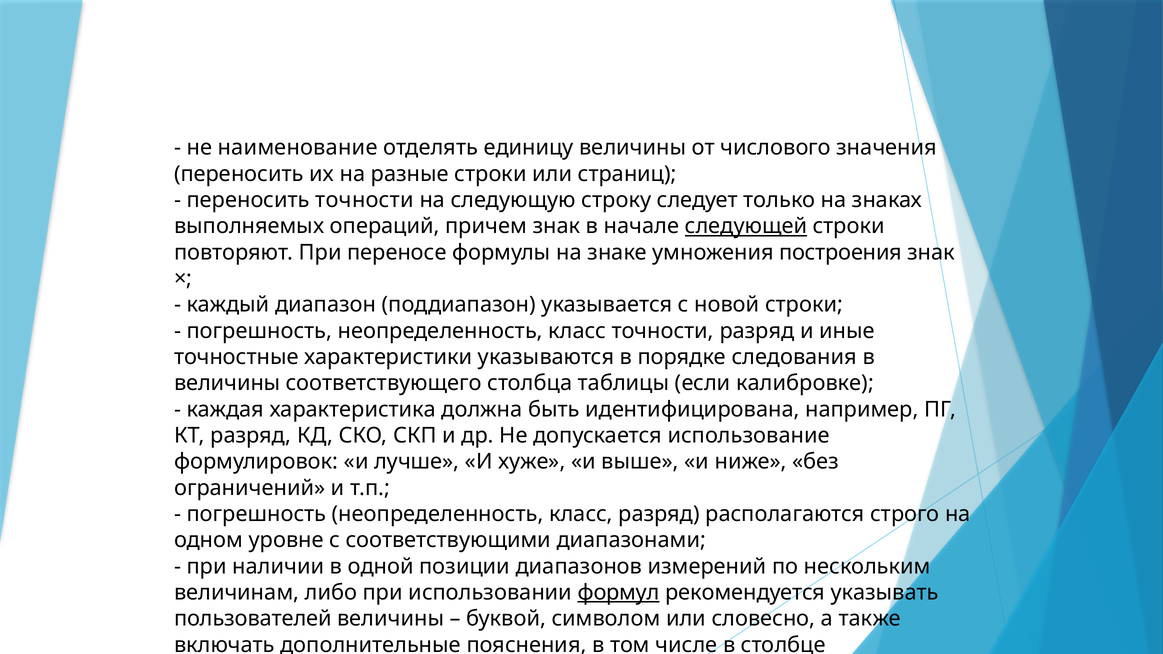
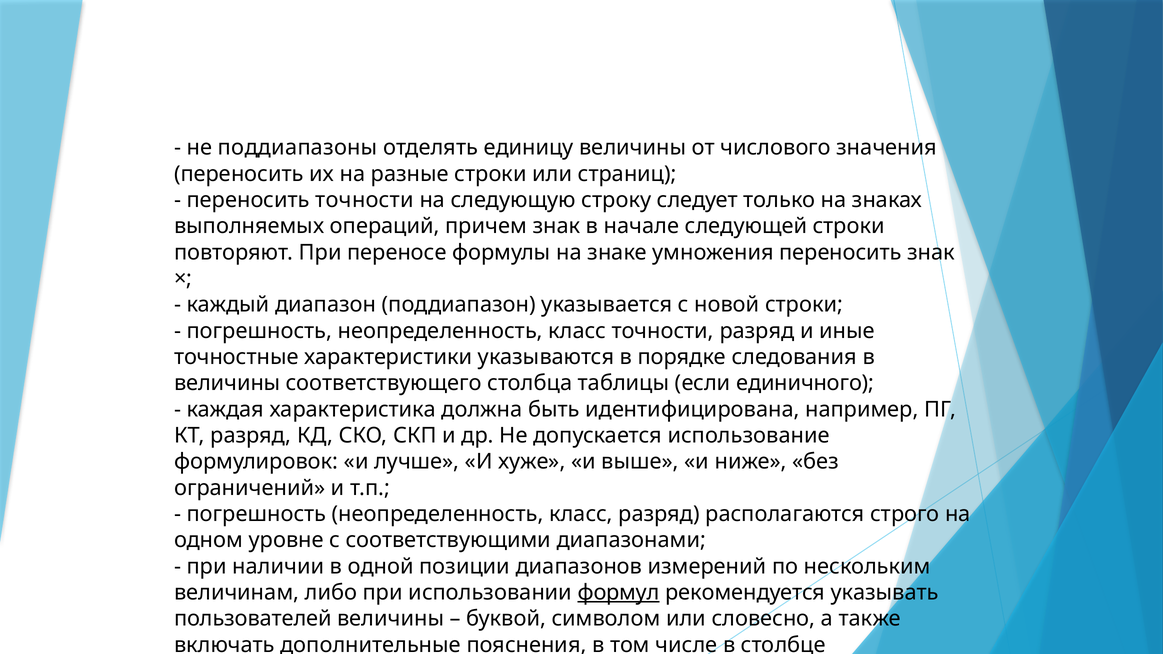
наименование: наименование -> поддиапазоны (298, 148)
следующей underline: present -> none (746, 226)
умножения построения: построения -> переносить (840, 252)
калибровке: калибровке -> единичного (805, 383)
